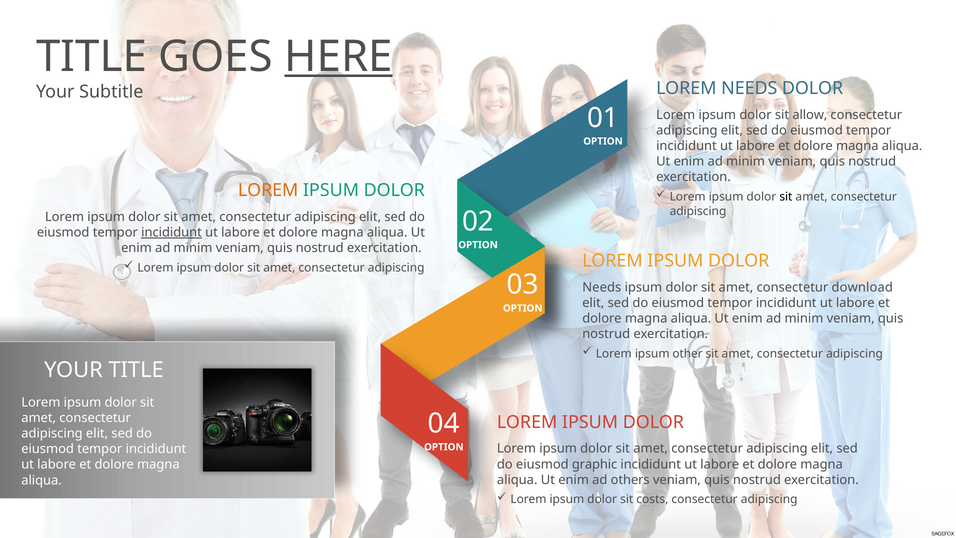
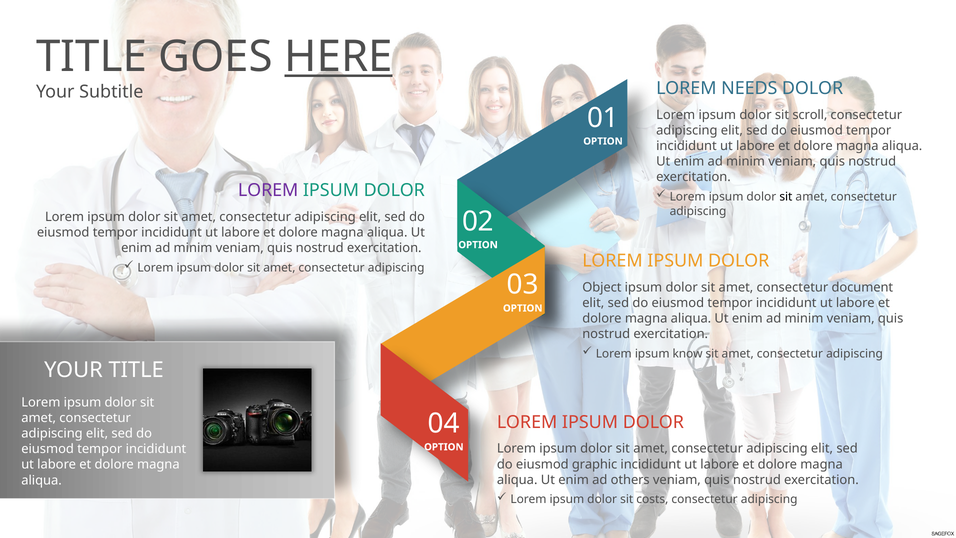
allow: allow -> scroll (810, 115)
LOREM colour: orange -> purple (268, 190)
incididunt underline: present -> none (172, 232)
Needs: Needs -> Object (602, 287)
download: download -> document (862, 287)
other: other -> know (688, 354)
